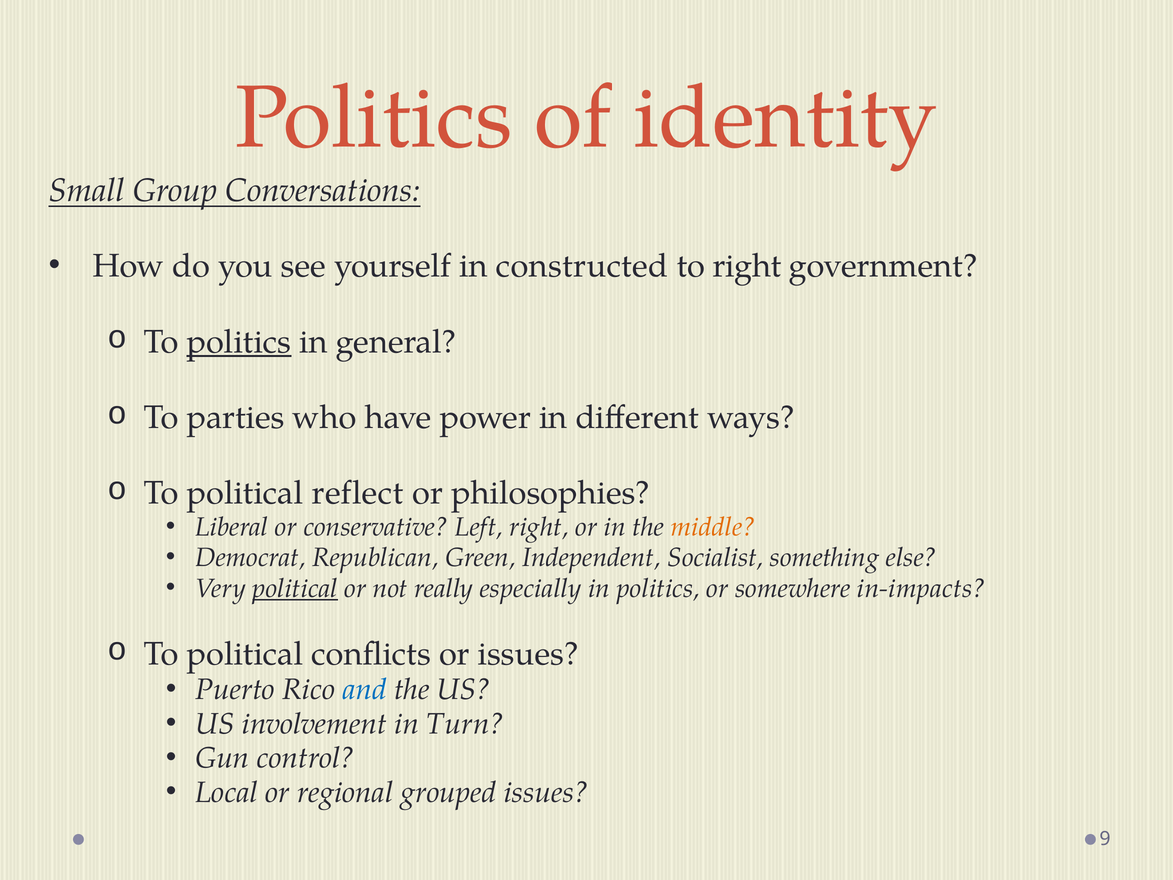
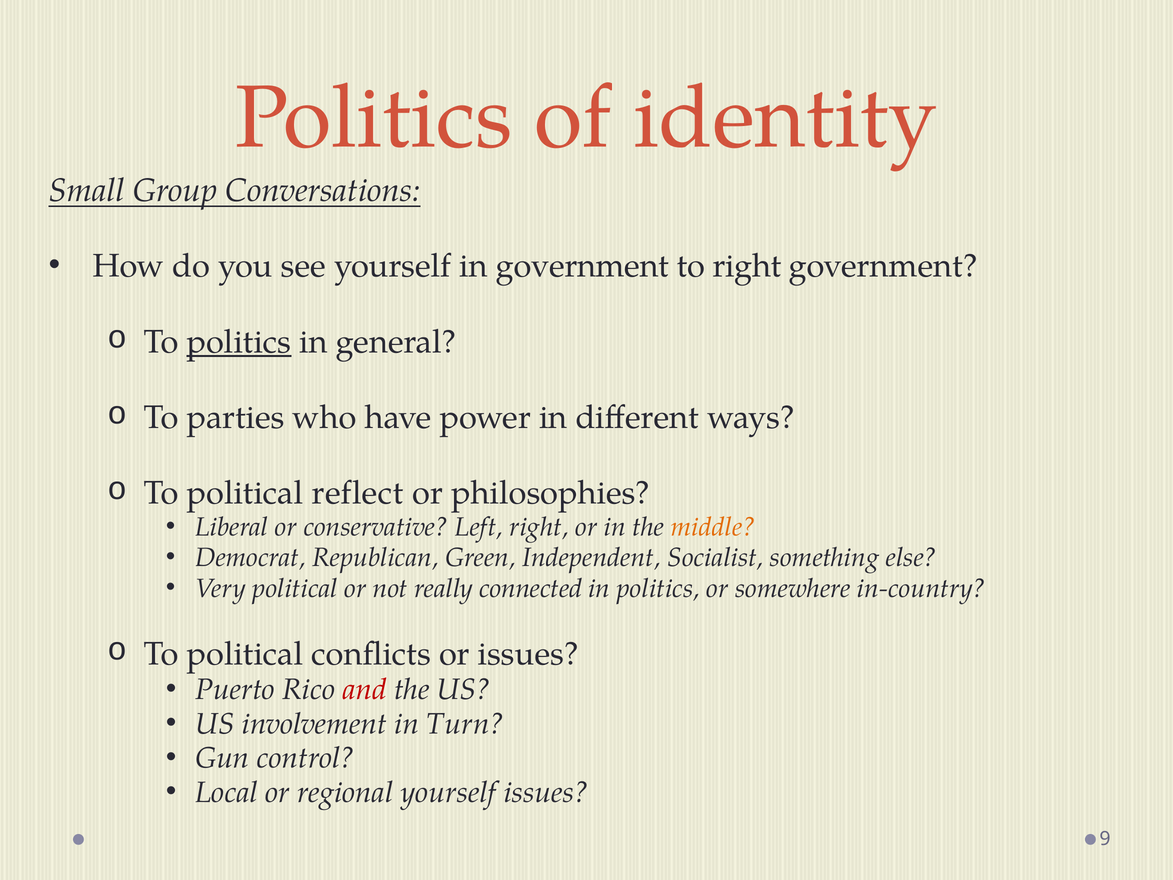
in constructed: constructed -> government (582, 266)
political underline: present -> none (295, 588)
especially: especially -> connected (531, 588)
in-impacts: in-impacts -> in-country (922, 588)
and colour: blue -> red (365, 689)
regional grouped: grouped -> yourself (448, 792)
